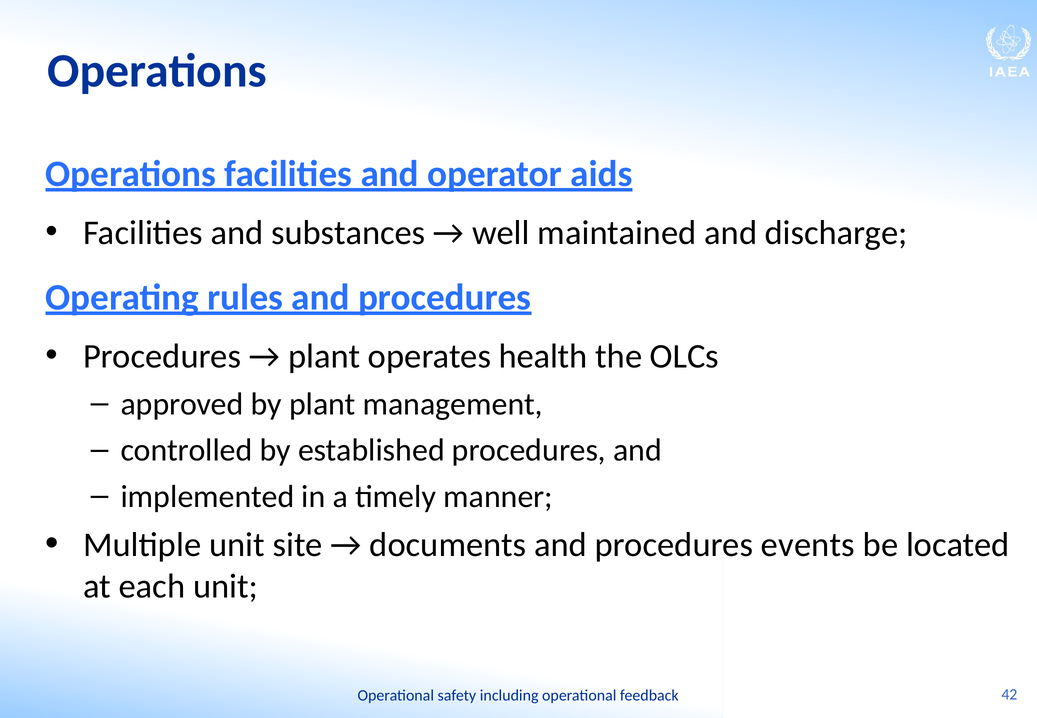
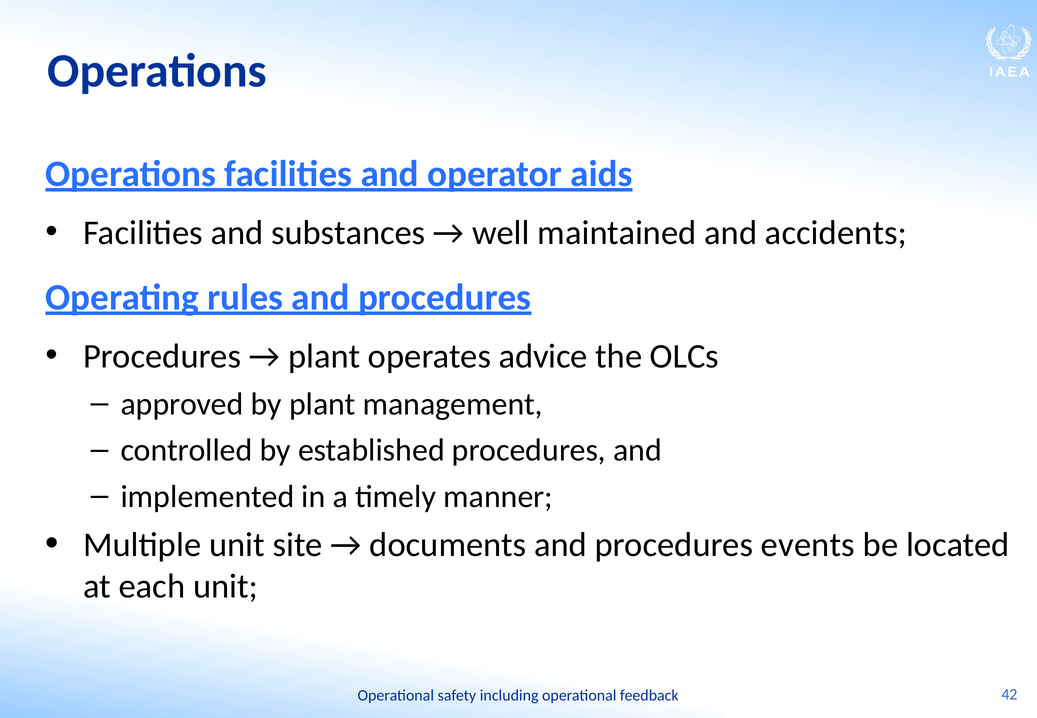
discharge: discharge -> accidents (836, 233)
health: health -> advice (543, 356)
